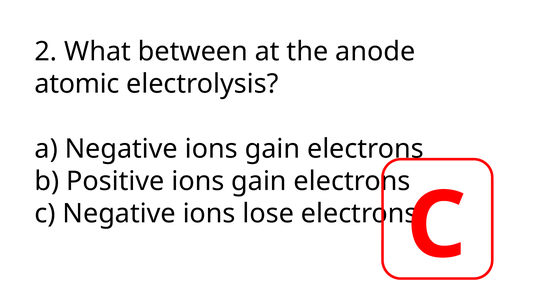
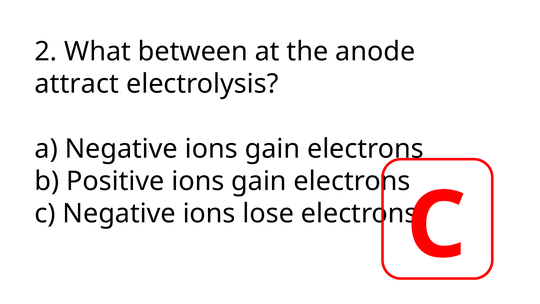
atomic: atomic -> attract (77, 84)
